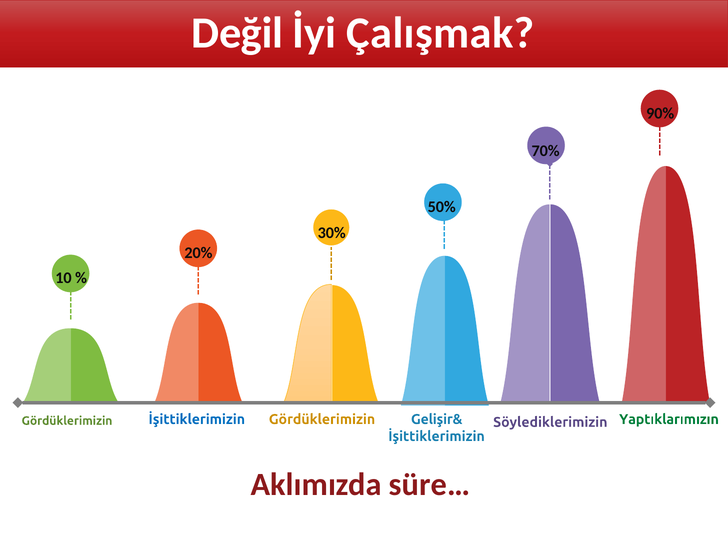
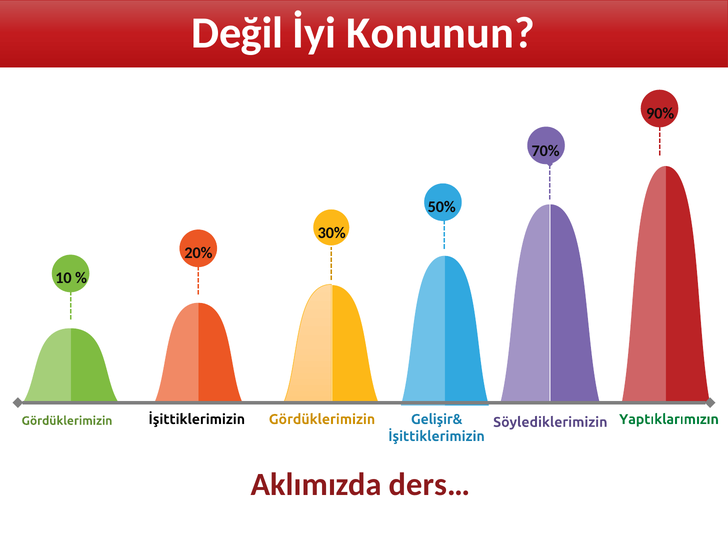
Çalışmak: Çalışmak -> Konunun (441, 33)
İşittiklerimizin colour: blue -> black (197, 419)
süre…: süre… -> ders… (430, 485)
